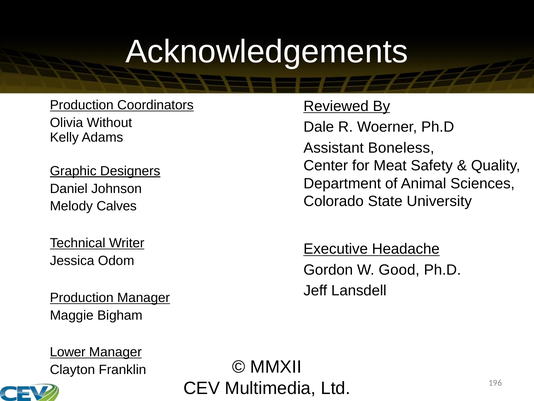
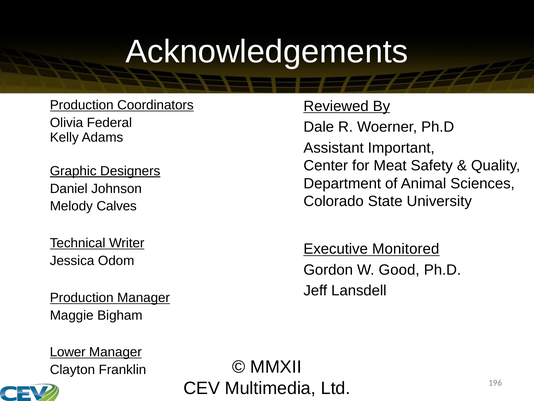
Without: Without -> Federal (109, 123)
Boneless: Boneless -> Important (401, 148)
Headache: Headache -> Monitored (406, 249)
